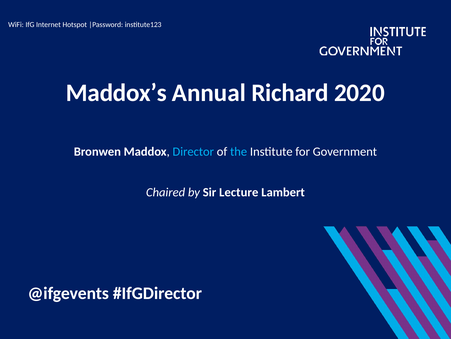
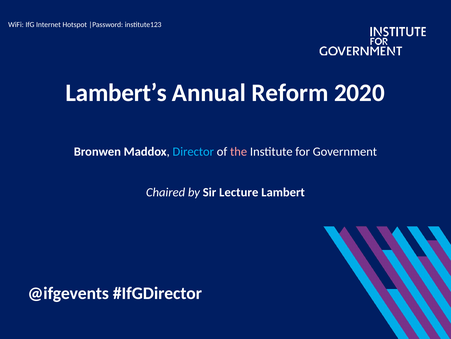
Maddox’s: Maddox’s -> Lambert’s (116, 93)
Richard: Richard -> Reform (290, 93)
the colour: light blue -> pink (239, 151)
